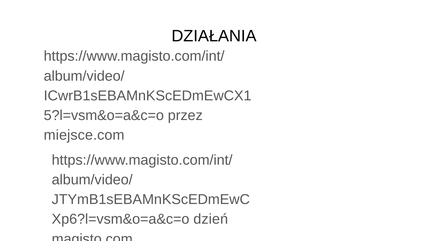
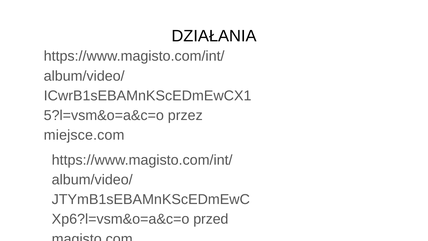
dzień: dzień -> przed (211, 219)
